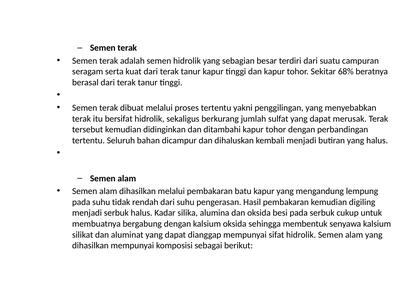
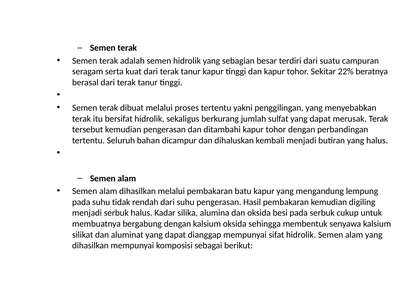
68%: 68% -> 22% (346, 72)
kemudian didinginkan: didinginkan -> pengerasan (165, 130)
